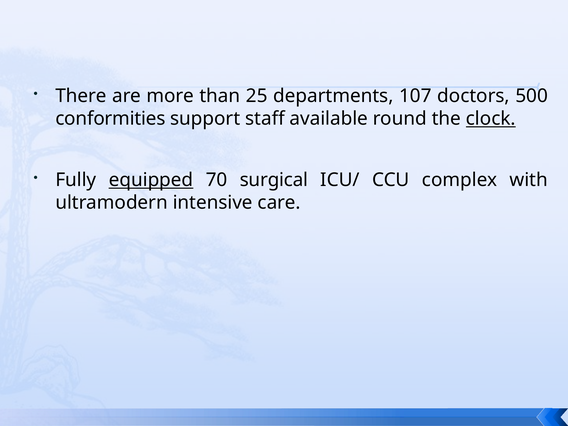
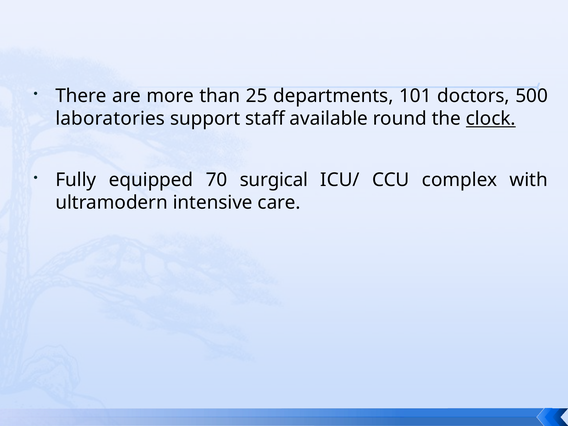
107: 107 -> 101 (415, 96)
conformities: conformities -> laboratories (110, 119)
equipped underline: present -> none (151, 180)
